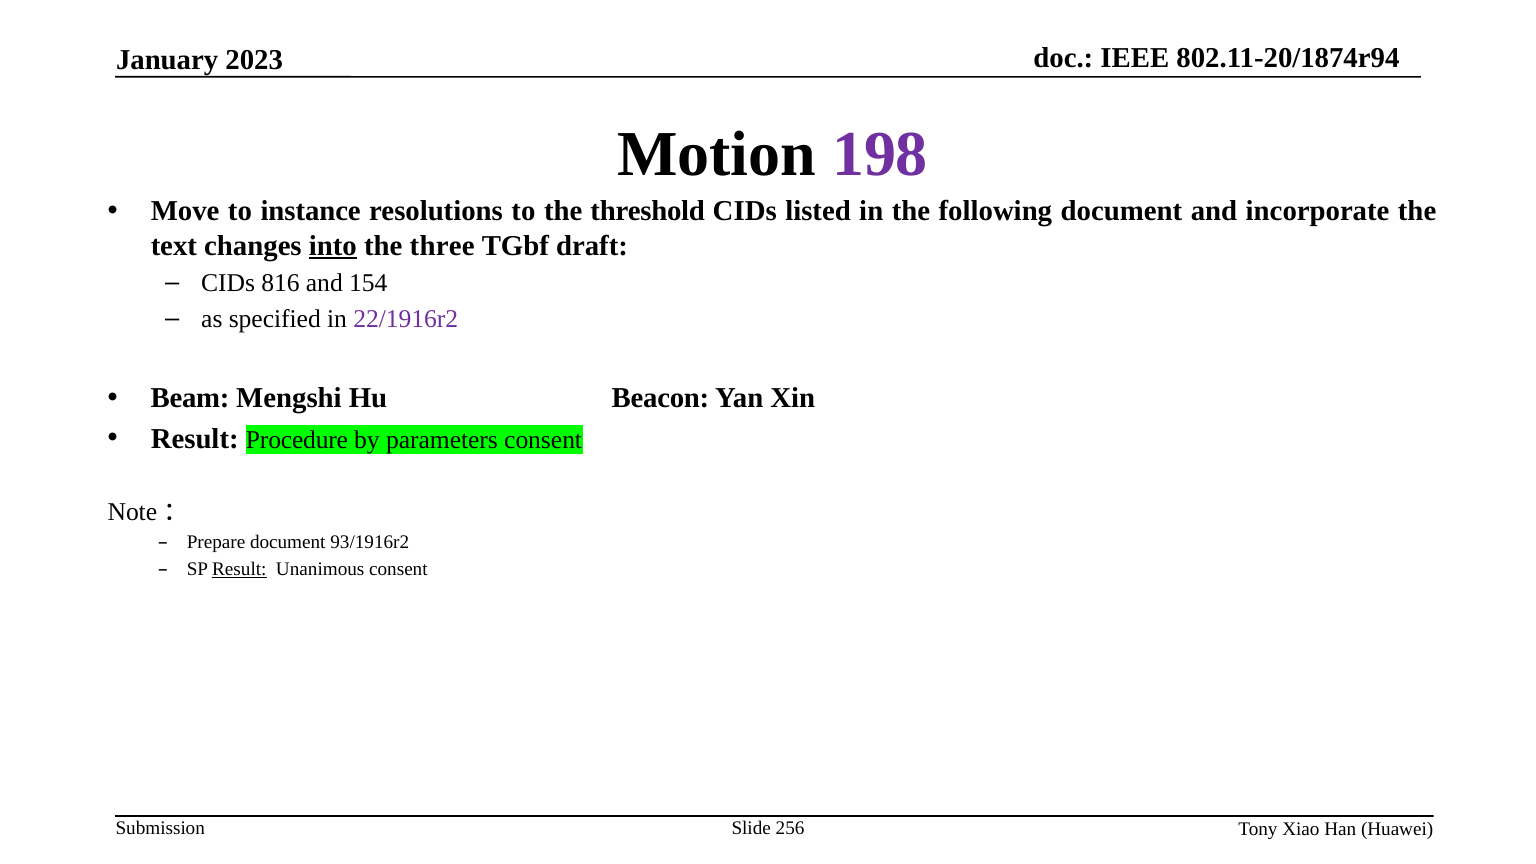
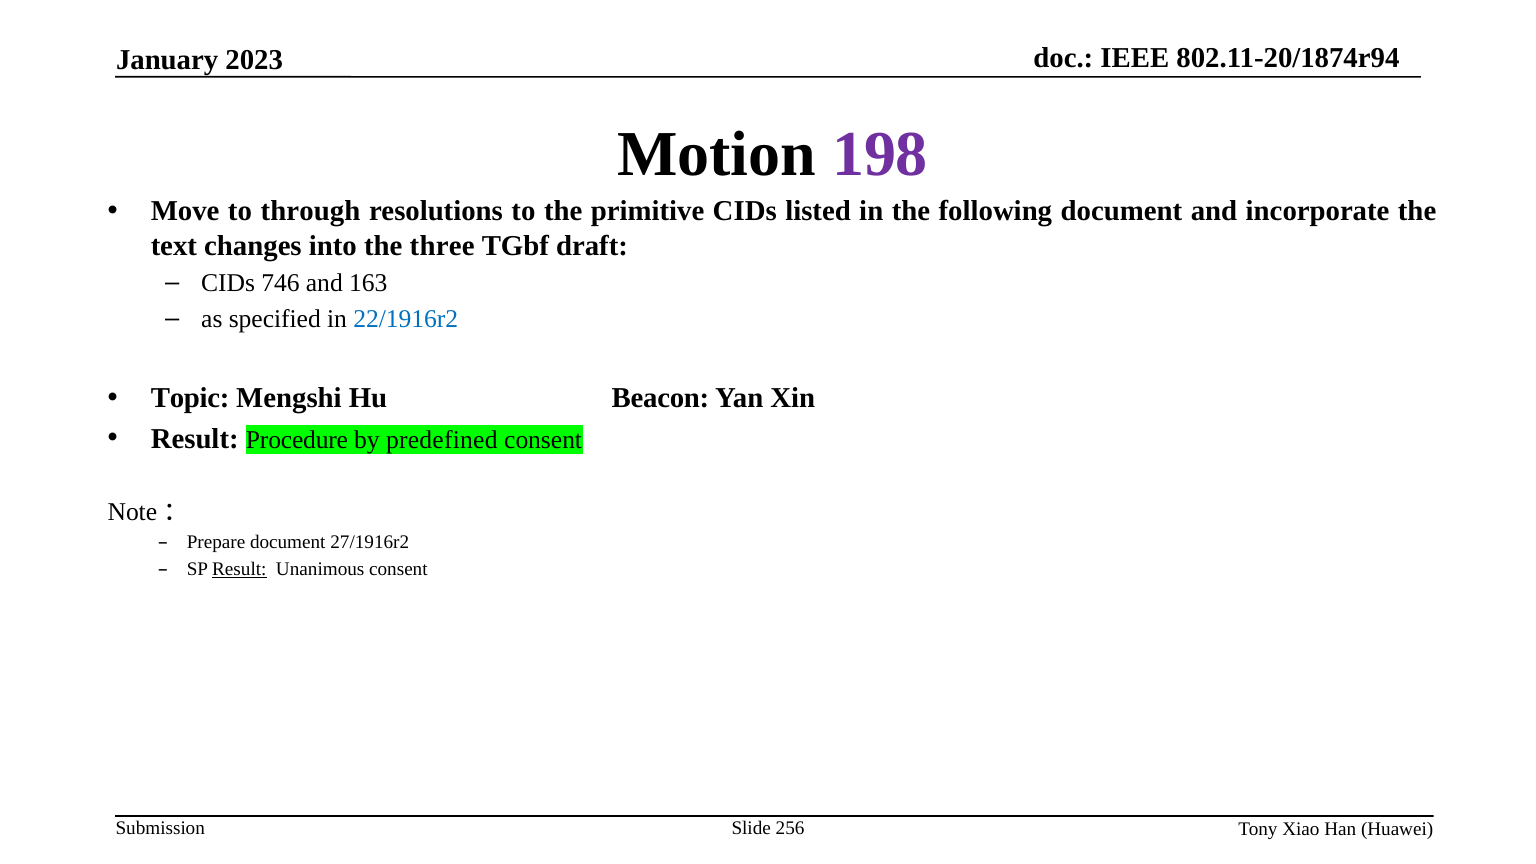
instance: instance -> through (311, 211)
threshold: threshold -> primitive (648, 211)
into underline: present -> none (333, 246)
816: 816 -> 746 (281, 283)
154: 154 -> 163 (368, 283)
22/1916r2 colour: purple -> blue (406, 319)
Beam: Beam -> Topic (190, 398)
parameters: parameters -> predefined (442, 440)
93/1916r2: 93/1916r2 -> 27/1916r2 (370, 542)
